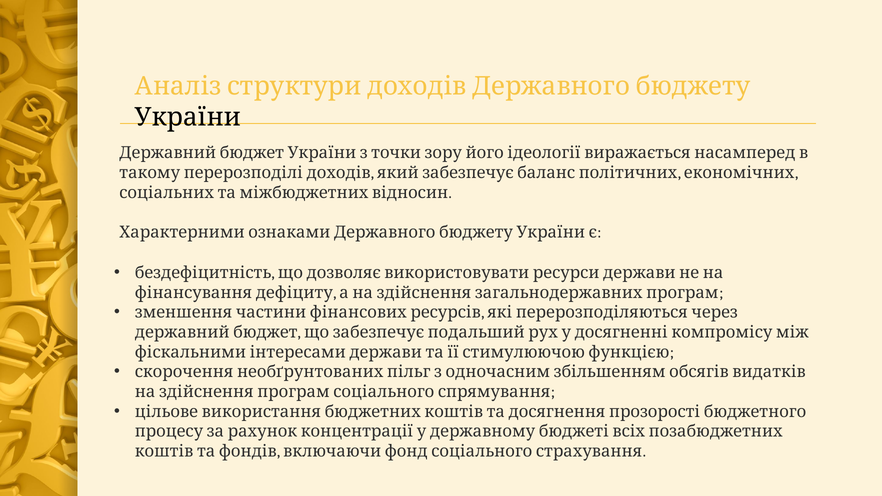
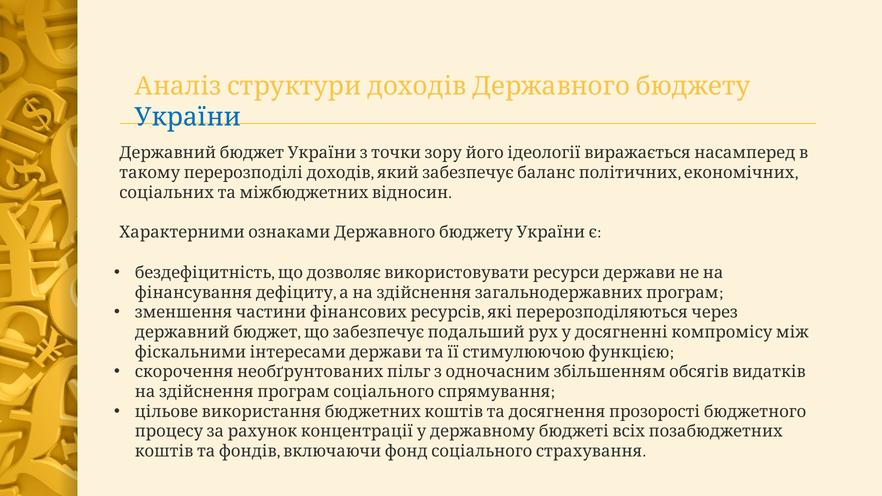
України colour: black -> blue (188, 117)
